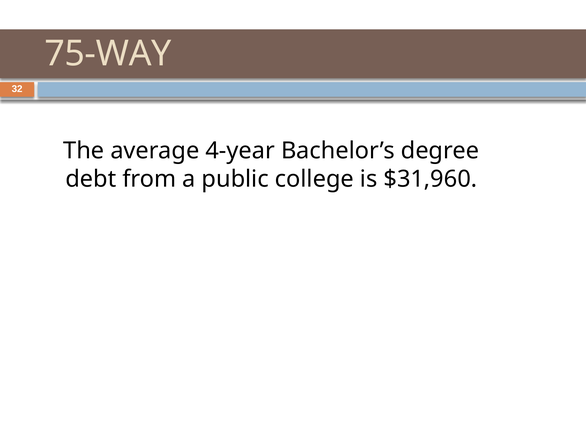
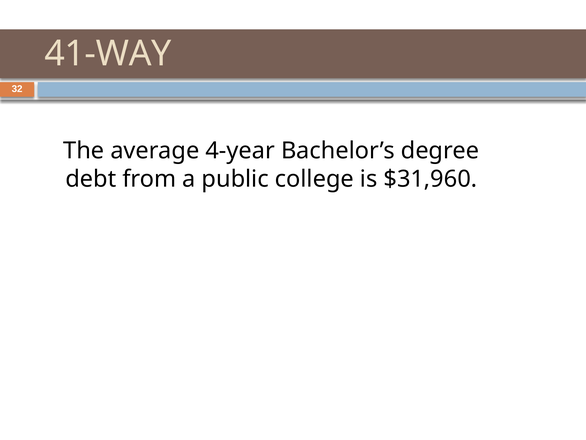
75-WAY: 75-WAY -> 41-WAY (108, 54)
